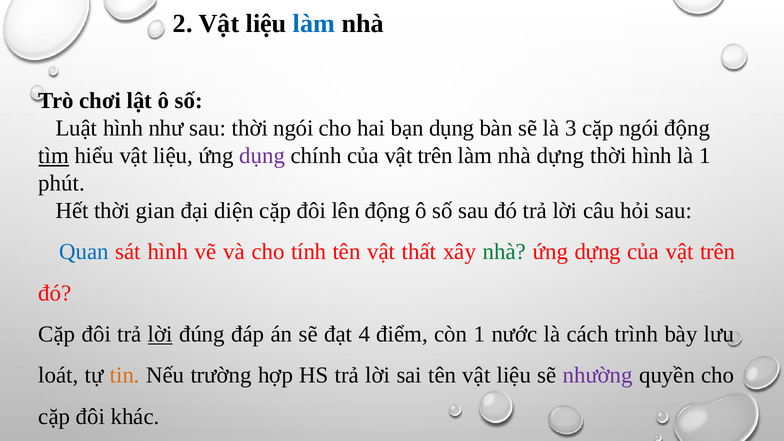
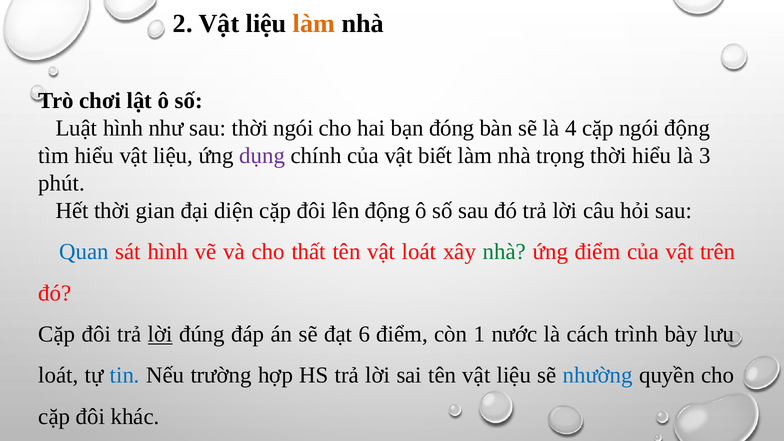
làm colour: blue -> orange (314, 23)
bạn dụng: dụng -> đóng (452, 128)
3: 3 -> 4 (571, 128)
tìm underline: present -> none (54, 156)
chính của vật trên: trên -> biết (435, 156)
nhà dựng: dựng -> trọng (561, 156)
thời hình: hình -> hiểu (652, 156)
là 1: 1 -> 3 (705, 156)
tính: tính -> thất (309, 252)
vật thất: thất -> loát (419, 252)
ứng dựng: dựng -> điểm (598, 252)
4: 4 -> 6 (364, 334)
tin colour: orange -> blue (125, 375)
nhường colour: purple -> blue (598, 375)
